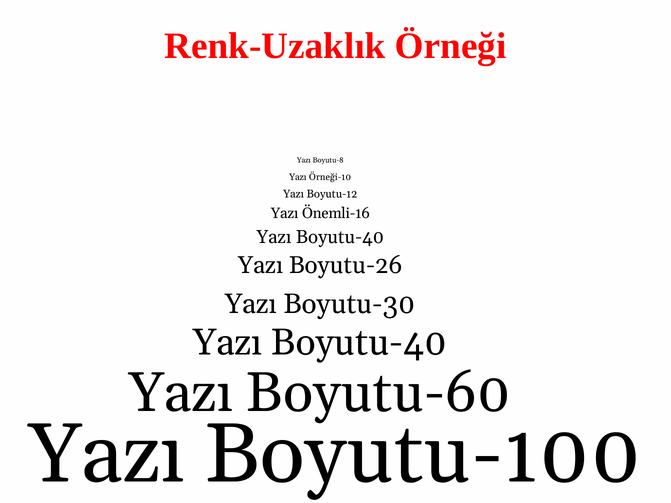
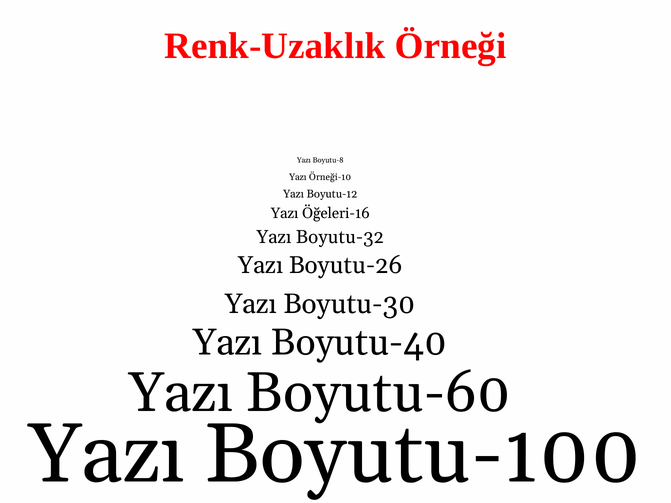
Önemli-16: Önemli-16 -> Öğeleri-16 (336, 214)
Boyutu-40: Boyutu-40 -> Boyutu-32 (340, 237)
